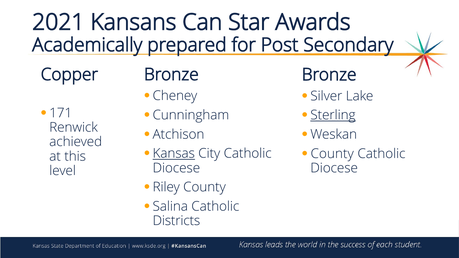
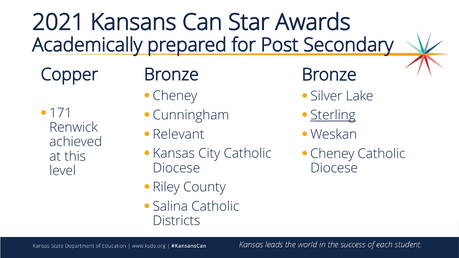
Atchison: Atchison -> Relevant (178, 134)
Kansas underline: present -> none (174, 154)
County: County -> Cheney (332, 154)
